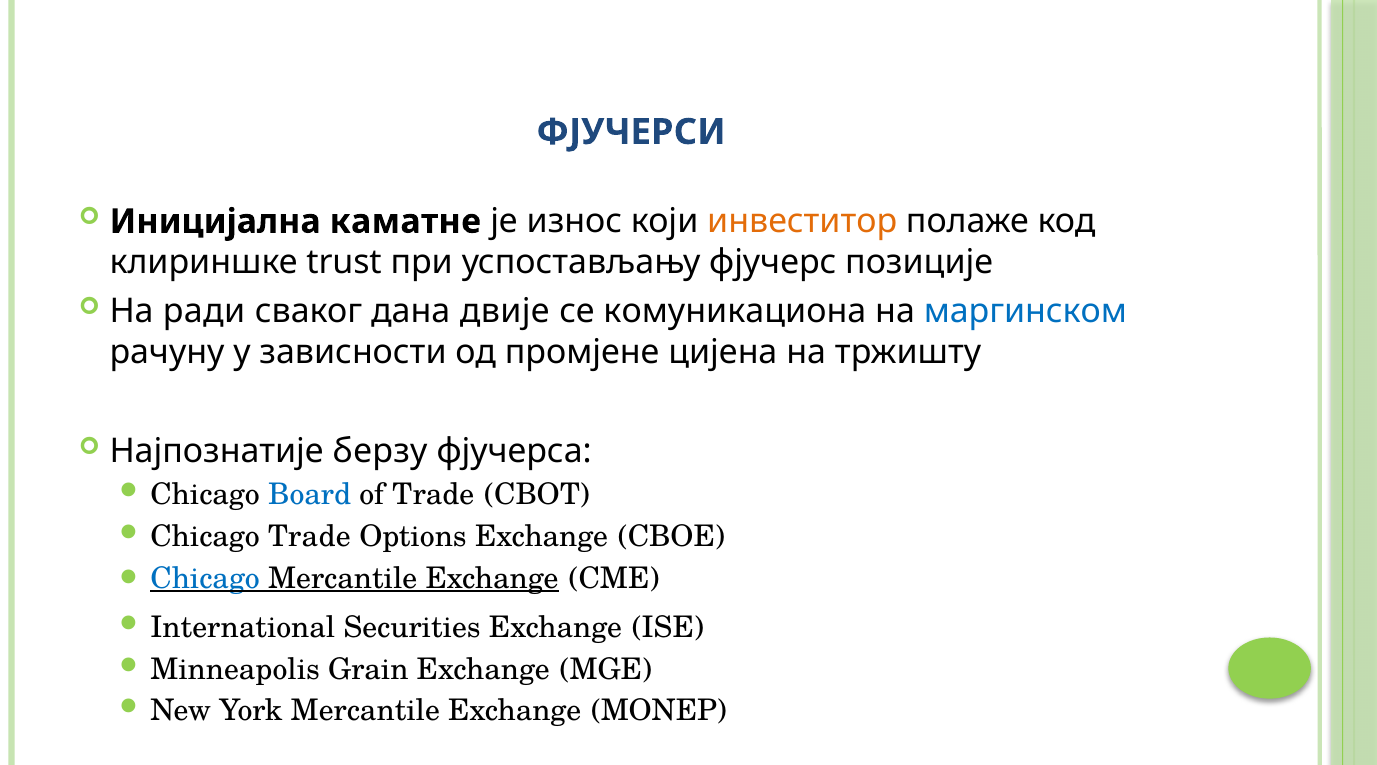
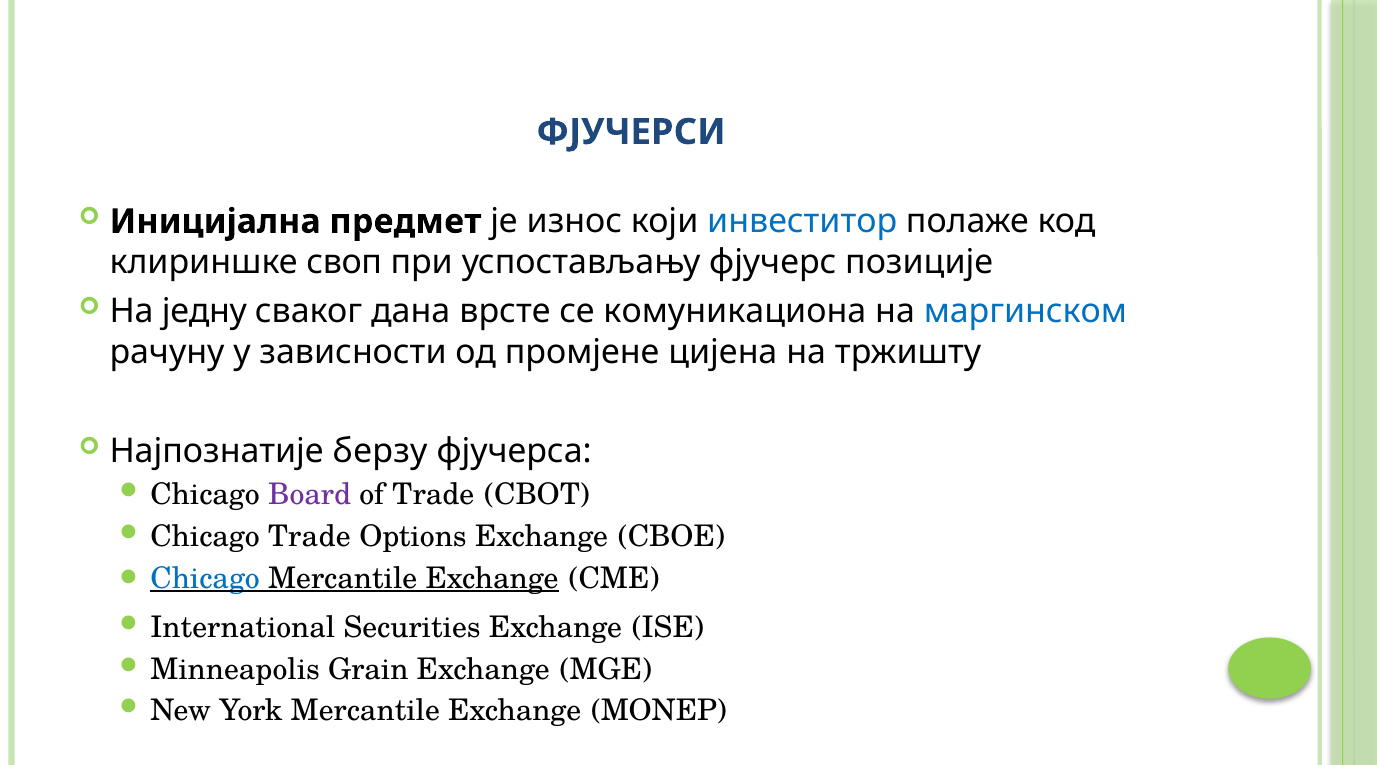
каматне: каматне -> предмет (405, 222)
инвеститор colour: orange -> blue (802, 222)
trust: trust -> своп (344, 262)
ради: ради -> једну (204, 312)
двије: двије -> врсте (505, 312)
Board colour: blue -> purple (310, 495)
